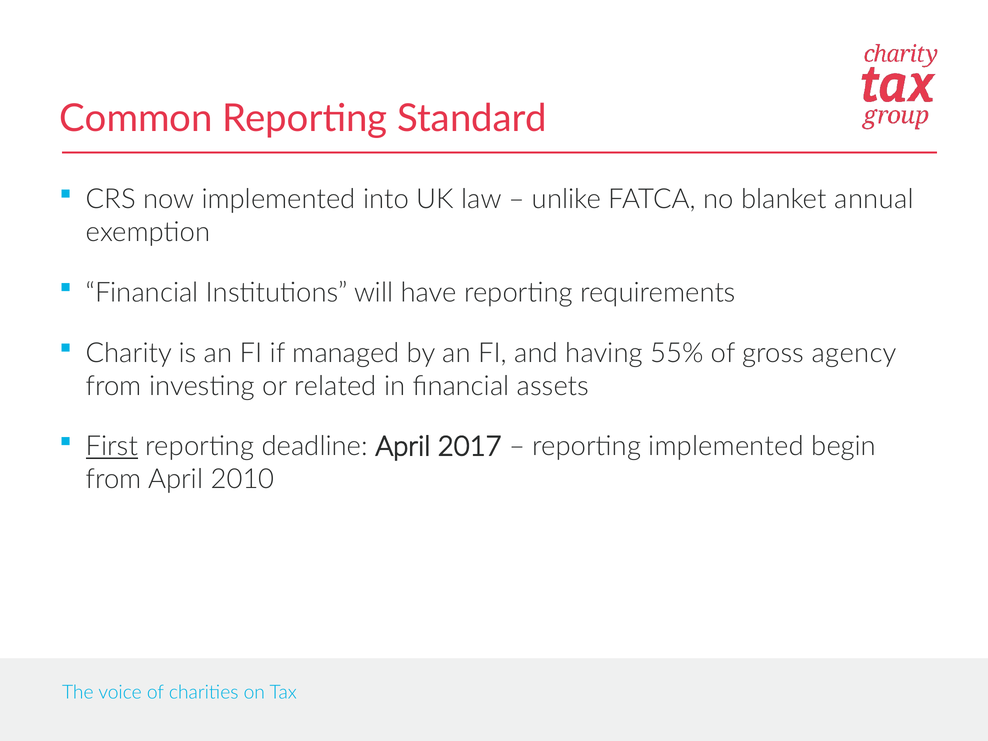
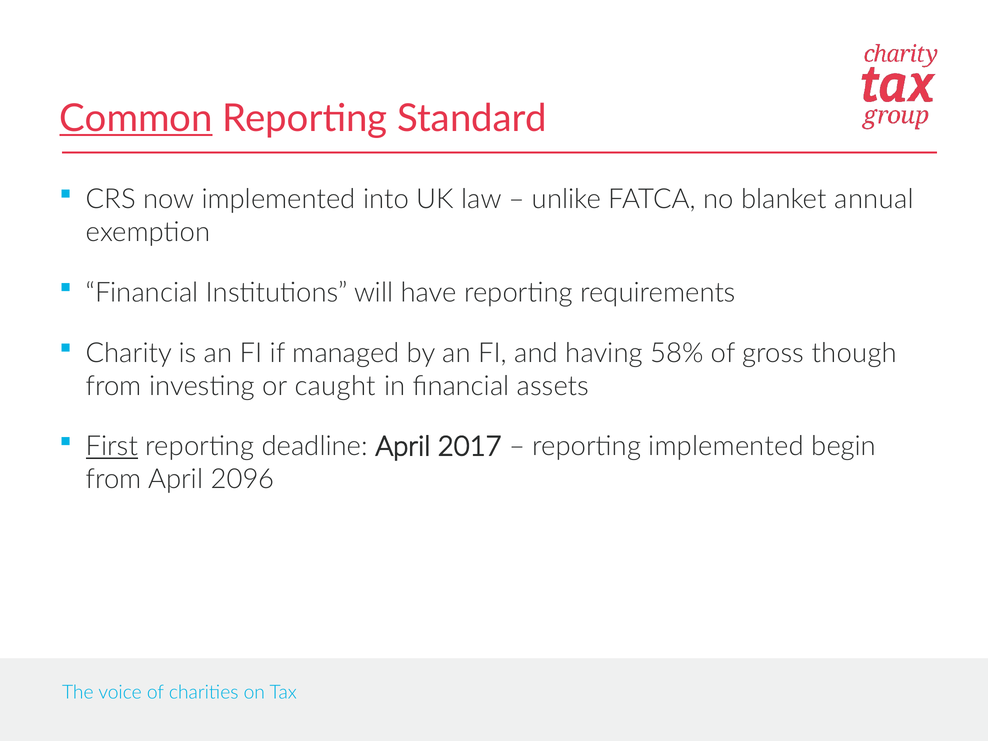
Common underline: none -> present (136, 119)
55%: 55% -> 58% (677, 353)
agency: agency -> though (854, 353)
related: related -> caught (335, 386)
2010: 2010 -> 2096 (243, 479)
